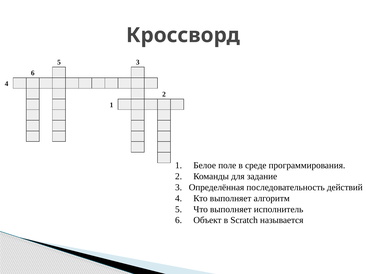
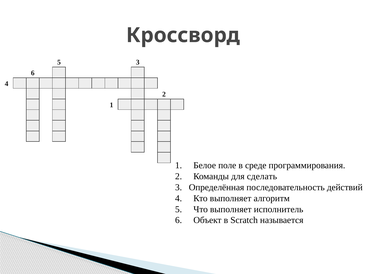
задание: задание -> сделать (262, 177)
